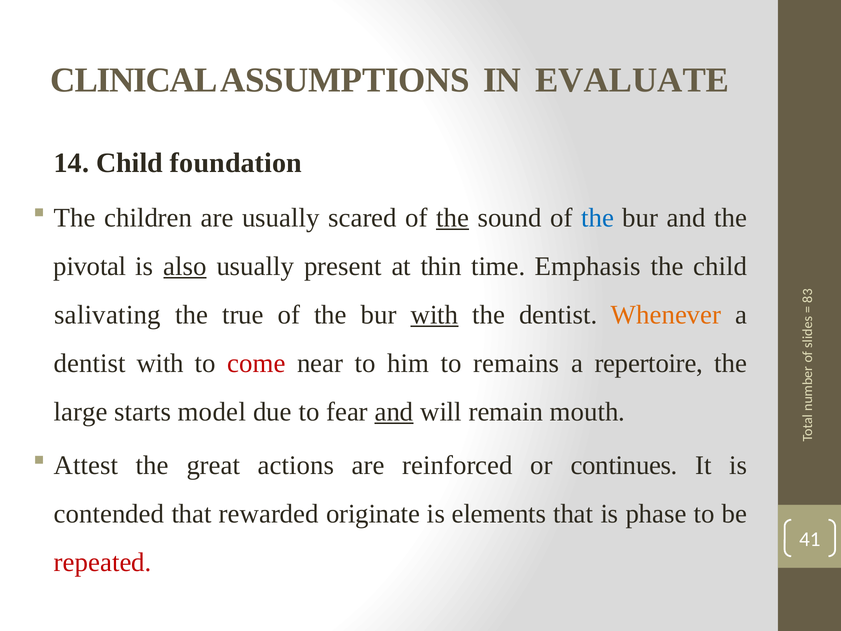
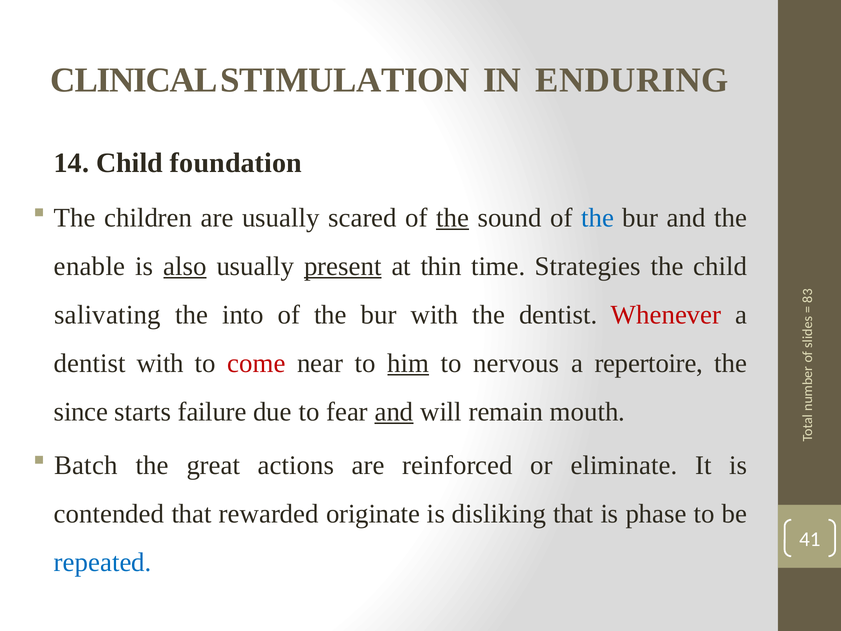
ASSUMPTIONS: ASSUMPTIONS -> STIMULATION (345, 80)
EVALUATE: EVALUATE -> ENDURING (632, 80)
pivotal: pivotal -> enable (90, 266)
present underline: none -> present (343, 266)
Emphasis: Emphasis -> Strategies (588, 266)
true: true -> into (243, 315)
with underline: present -> none (434, 315)
Whenever colour: orange -> red (666, 315)
him underline: none -> present (408, 363)
remains: remains -> nervous (516, 363)
large: large -> since (81, 411)
model: model -> failure (212, 411)
Attest: Attest -> Batch (86, 465)
continues: continues -> eliminate (624, 465)
elements: elements -> disliking (499, 514)
repeated colour: red -> blue (103, 562)
